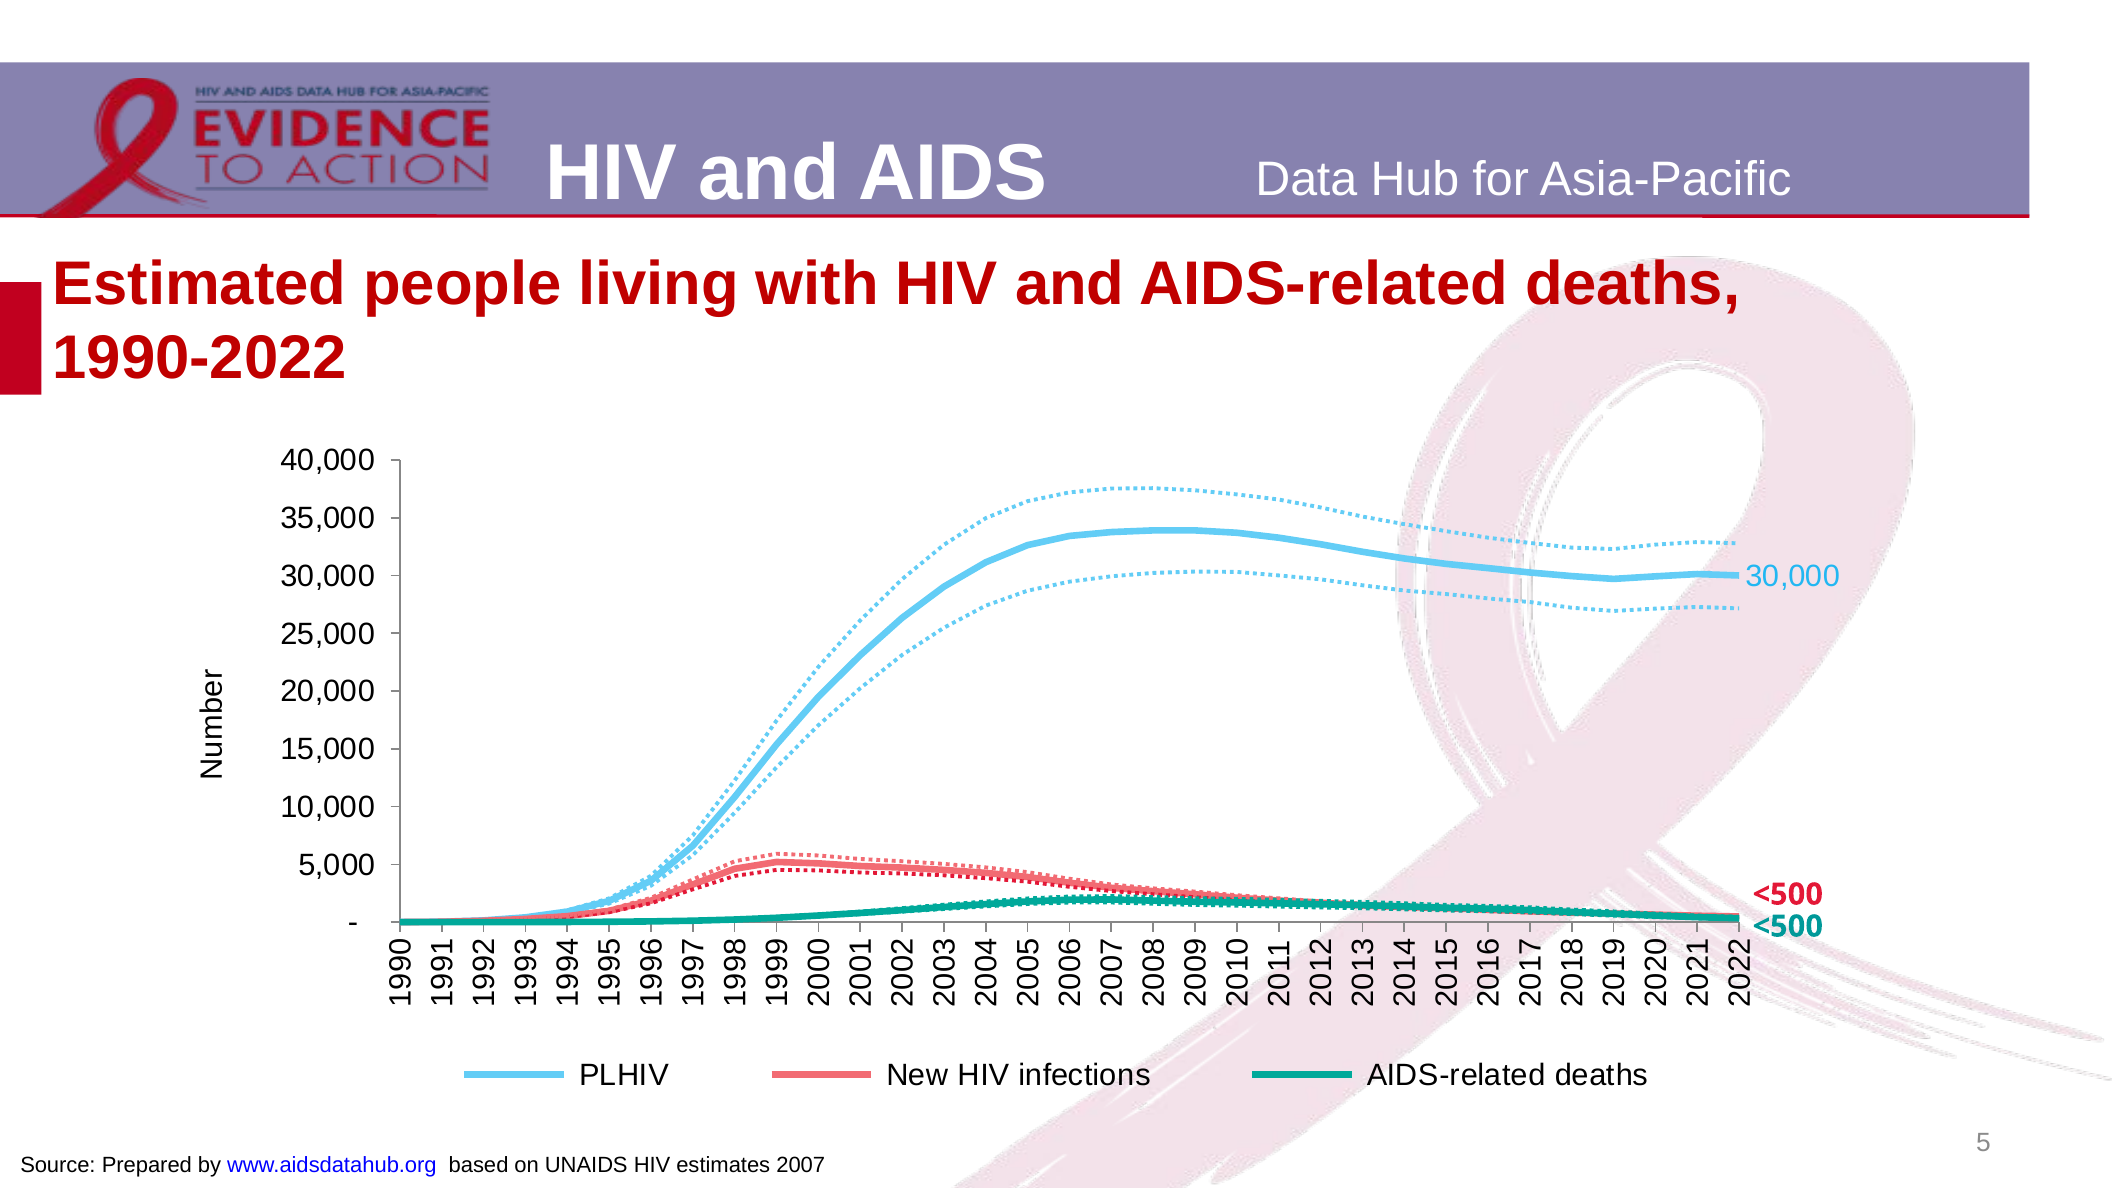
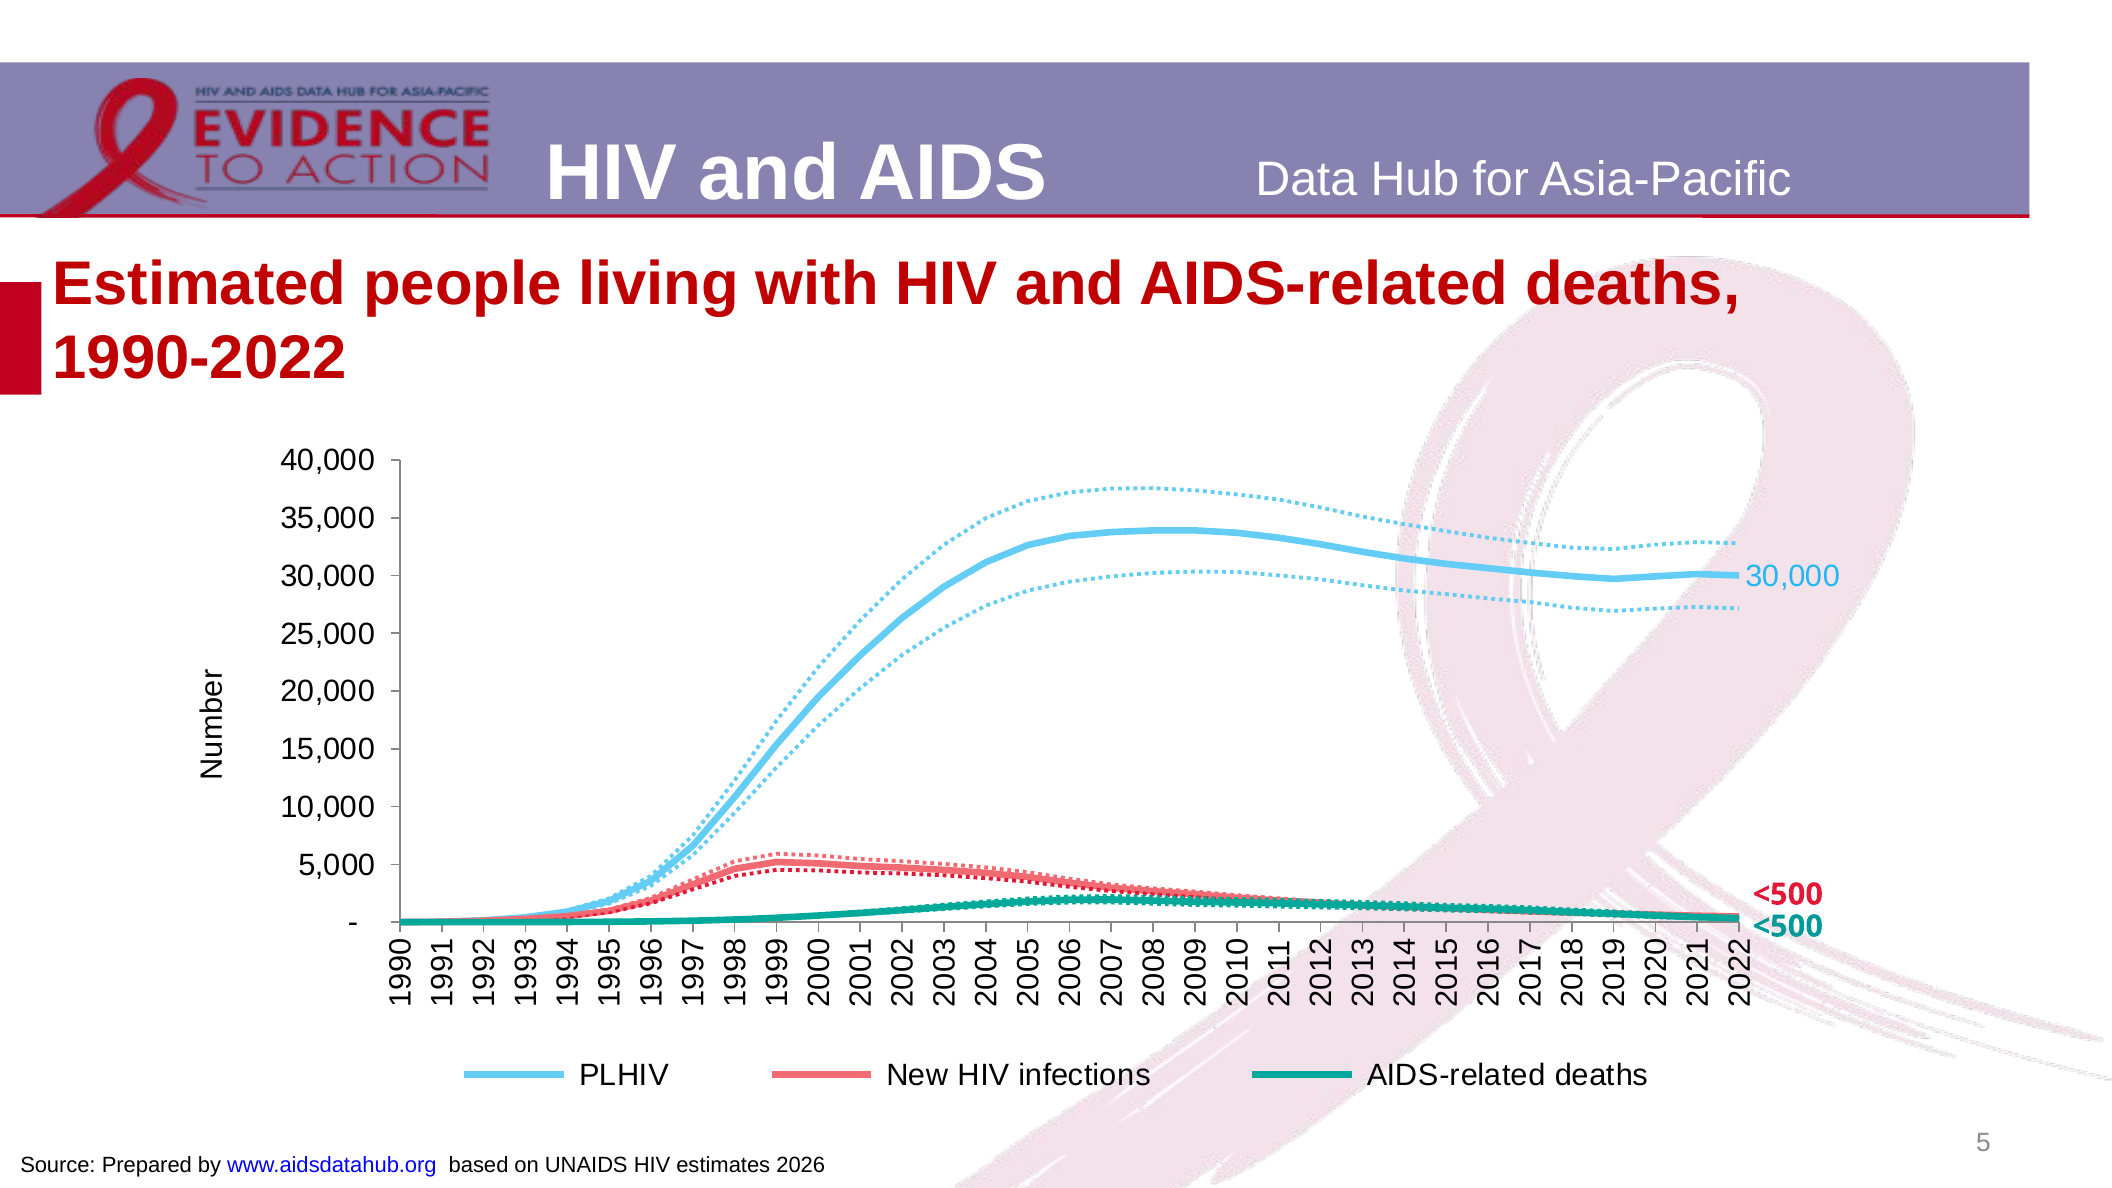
2007: 2007 -> 2026 (801, 1166)
